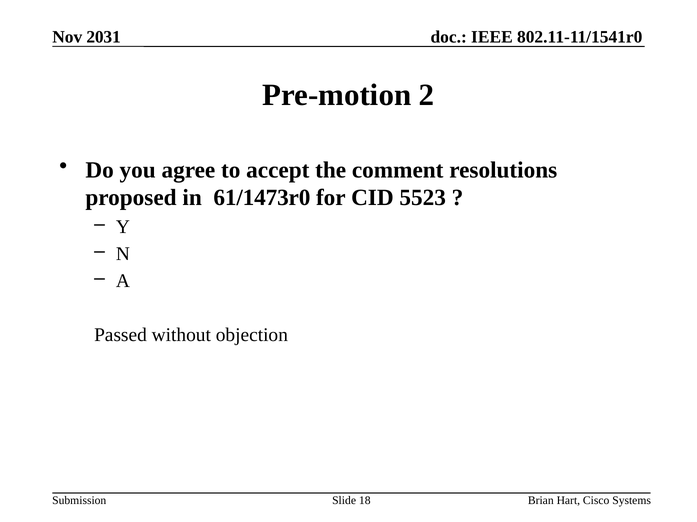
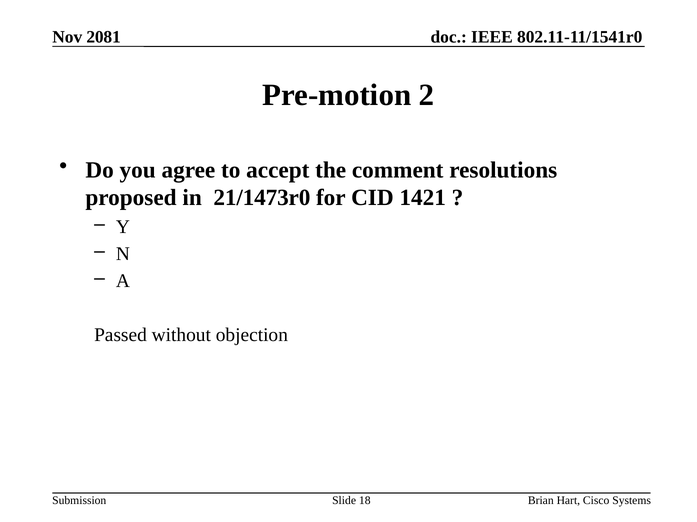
2031: 2031 -> 2081 (104, 37)
61/1473r0: 61/1473r0 -> 21/1473r0 (262, 198)
5523: 5523 -> 1421 (423, 198)
